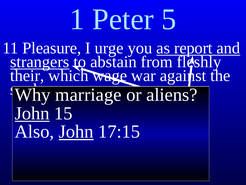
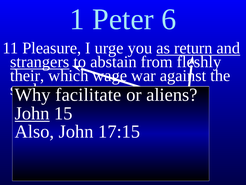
5: 5 -> 6 (169, 19)
report: report -> return (193, 48)
marriage: marriage -> facilitate (88, 95)
John underline: present -> none (76, 131)
